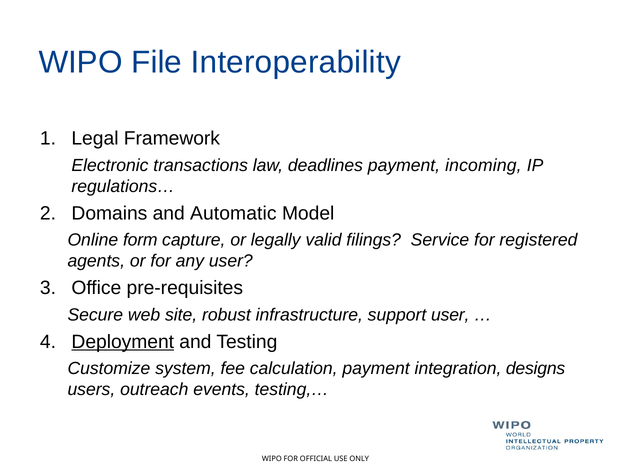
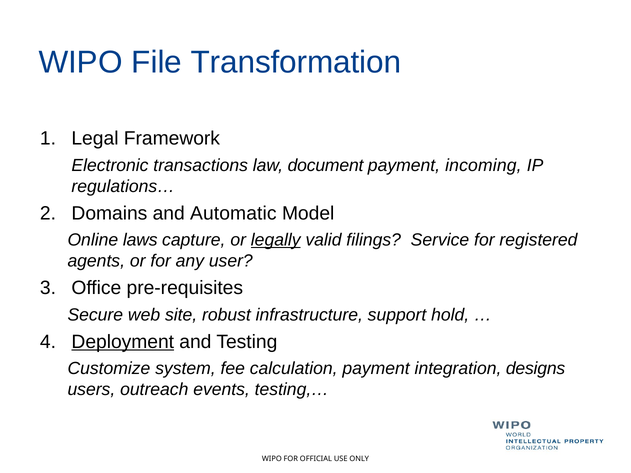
Interoperability: Interoperability -> Transformation (296, 63)
deadlines: deadlines -> document (326, 165)
form: form -> laws (140, 240)
legally underline: none -> present (276, 240)
support user: user -> hold (450, 315)
